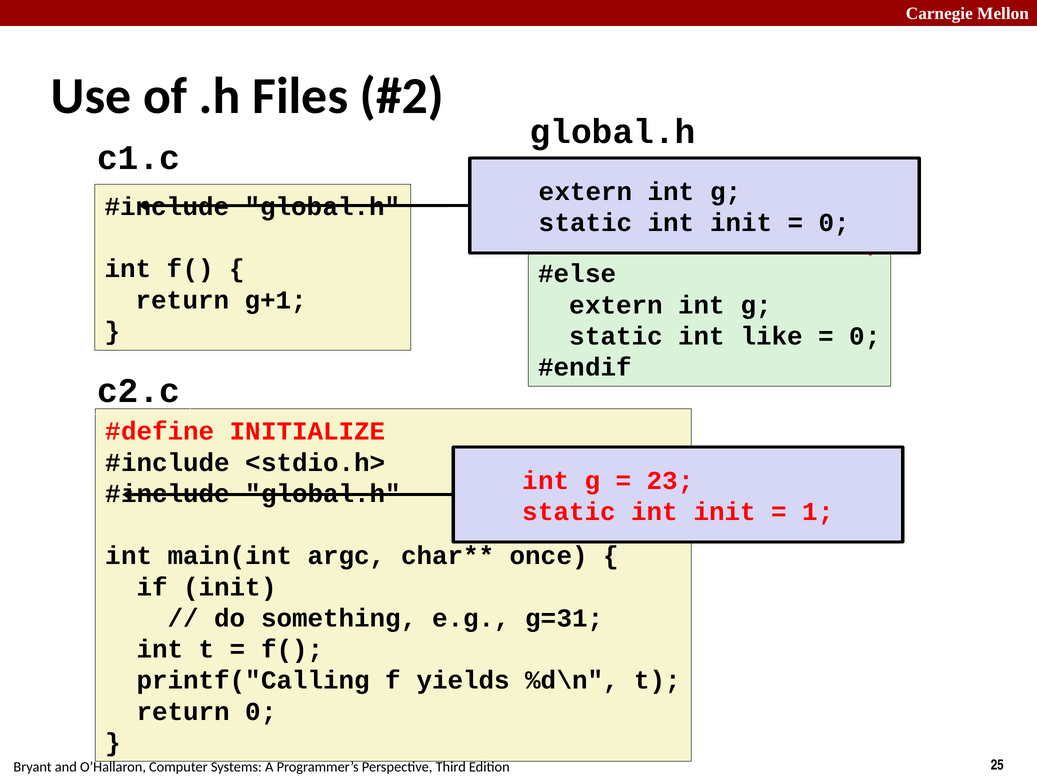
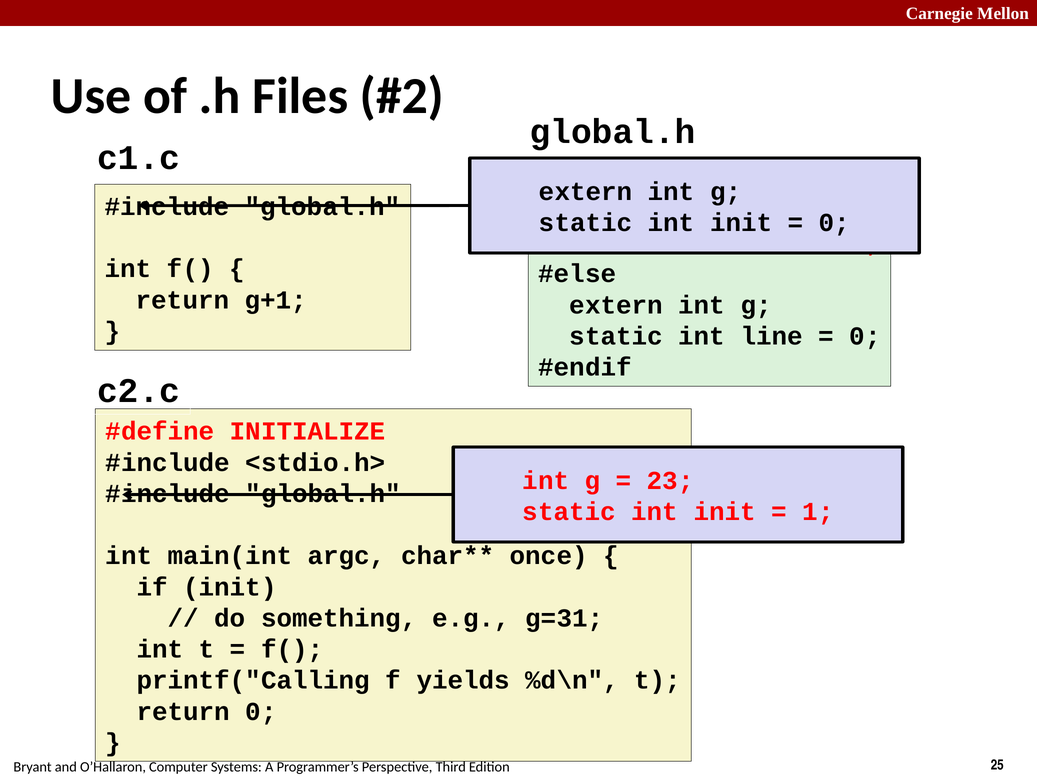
like: like -> line (772, 336)
